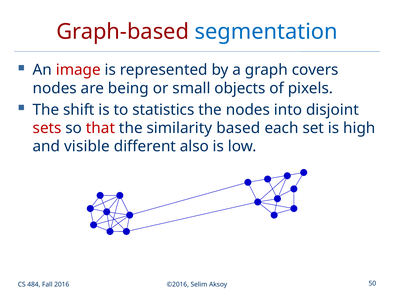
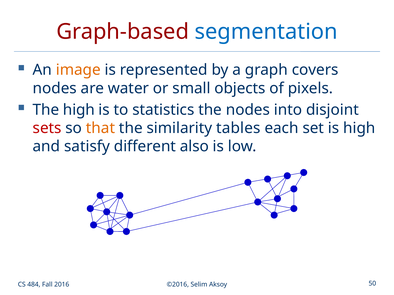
image colour: red -> orange (78, 70)
being: being -> water (128, 88)
The shift: shift -> high (79, 110)
that colour: red -> orange (101, 128)
based: based -> tables (238, 128)
visible: visible -> satisfy (87, 147)
